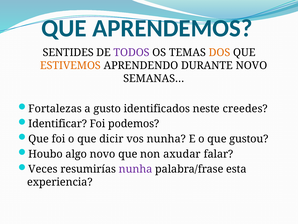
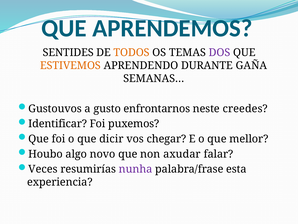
TODOS colour: purple -> orange (132, 52)
DOS colour: orange -> purple (220, 52)
DURANTE NOVO: NOVO -> GAÑA (251, 65)
Fortalezas: Fortalezas -> Gustouvos (55, 108)
identificados: identificados -> enfrontarnos (157, 108)
podemos: podemos -> puxemos (134, 124)
vos nunha: nunha -> chegar (166, 139)
gustou: gustou -> mellor (249, 139)
